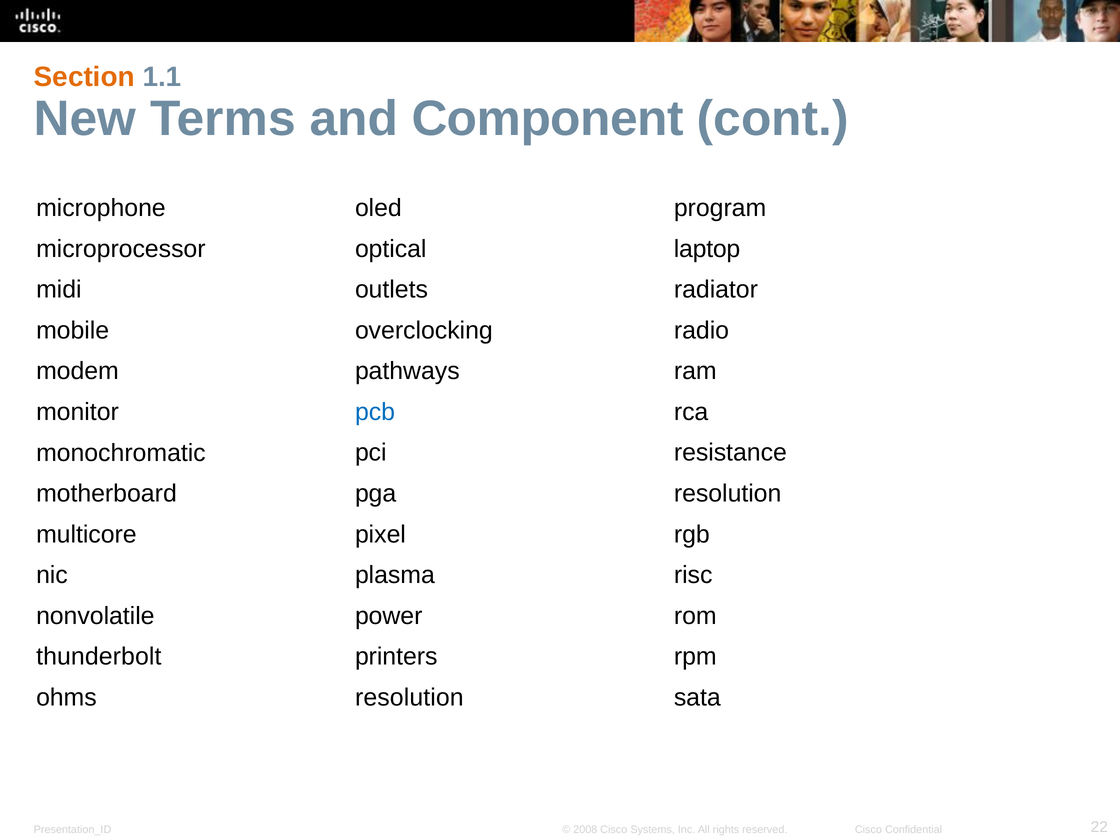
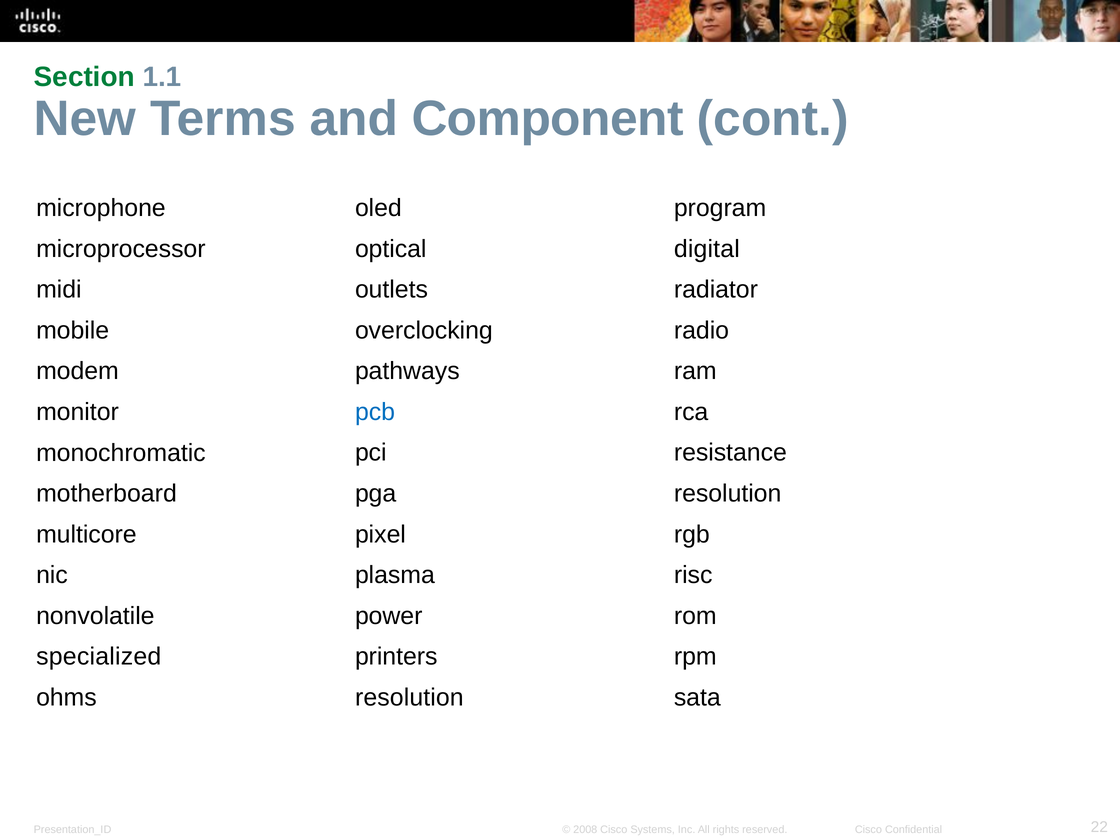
Section colour: orange -> green (84, 77)
laptop: laptop -> digital (707, 249)
thunderbolt: thunderbolt -> specialized (99, 657)
